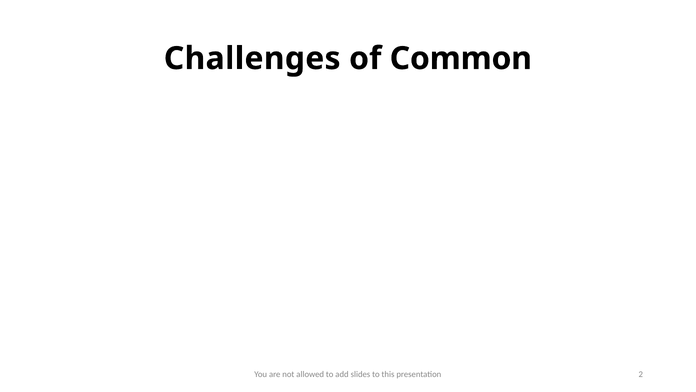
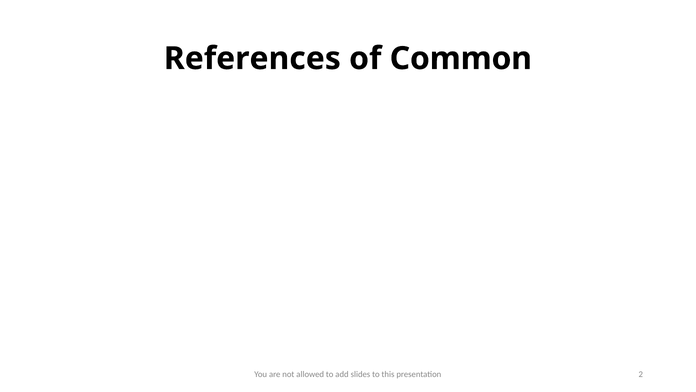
Challenges: Challenges -> References (252, 58)
